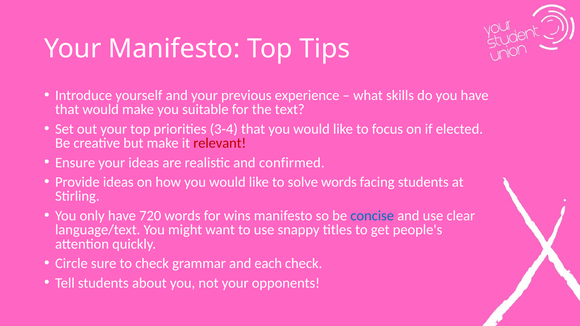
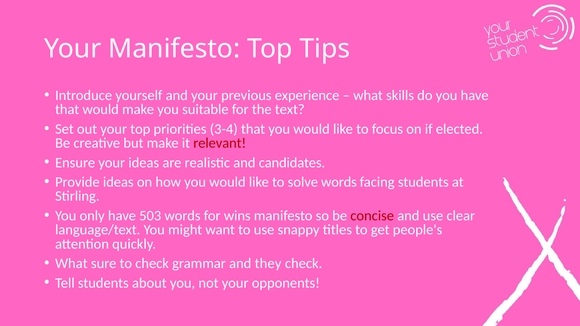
confirmed: confirmed -> candidates (292, 163)
720: 720 -> 503 (150, 216)
concise colour: blue -> red (372, 216)
Circle: Circle -> What (71, 264)
each: each -> they (268, 264)
